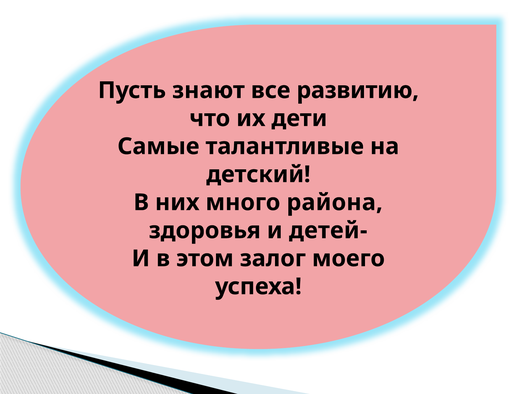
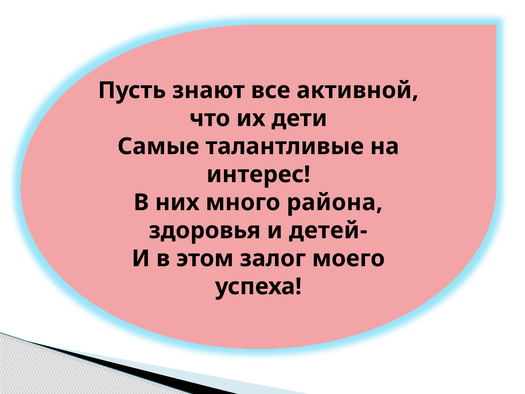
развитию: развитию -> активной (358, 90)
детский: детский -> интерес (258, 174)
